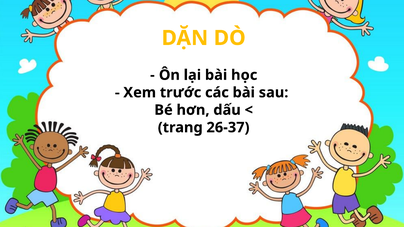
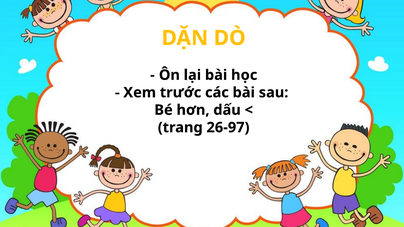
26-37: 26-37 -> 26-97 (228, 128)
